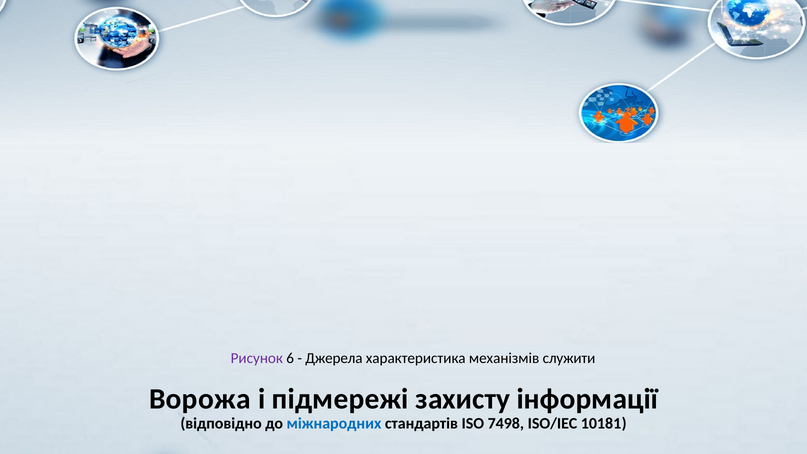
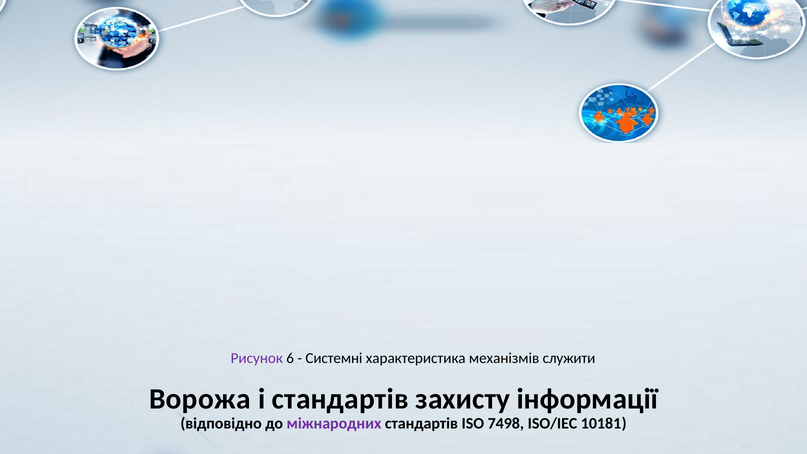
Джерела: Джерела -> Системні (334, 358)
і підмережі: підмережі -> стандартів (340, 399)
міжнародних colour: blue -> purple (334, 423)
